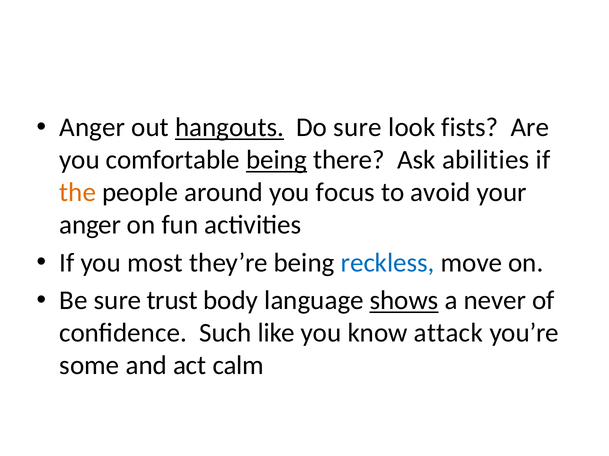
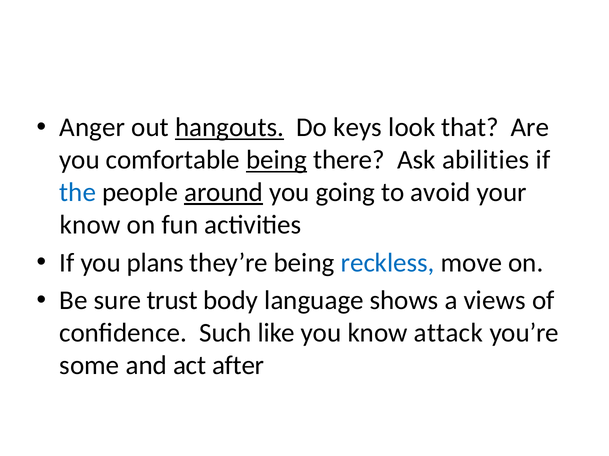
Do sure: sure -> keys (358, 128)
fists: fists -> that (470, 128)
the colour: orange -> blue (78, 193)
around underline: none -> present (224, 193)
focus: focus -> going (346, 193)
anger: anger -> know (90, 225)
most: most -> plans (155, 263)
shows underline: present -> none (404, 301)
never: never -> views (495, 301)
calm: calm -> after (238, 366)
